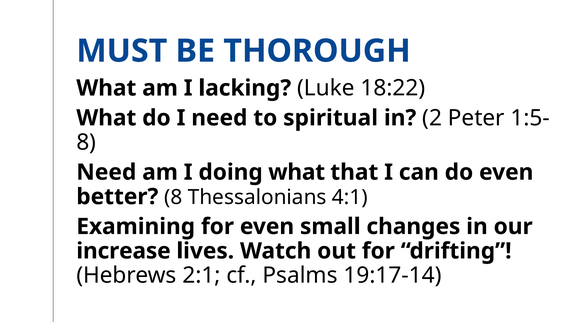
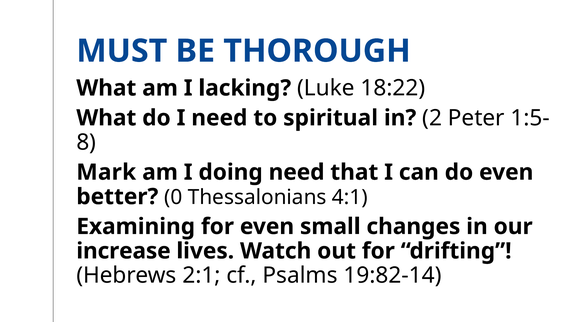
Need: Need -> Mark (106, 172)
doing what: what -> need (297, 172)
better 8: 8 -> 0 (173, 197)
19:17-14: 19:17-14 -> 19:82-14 (393, 275)
